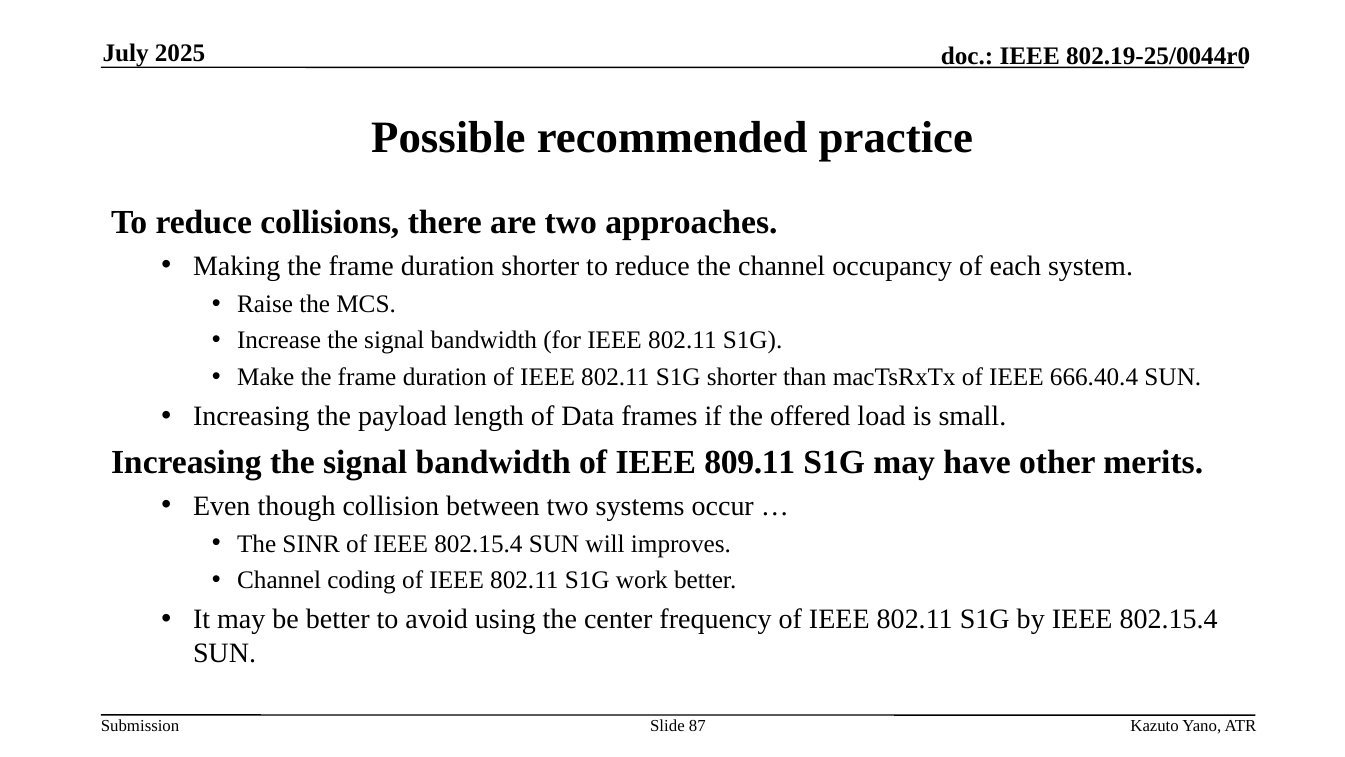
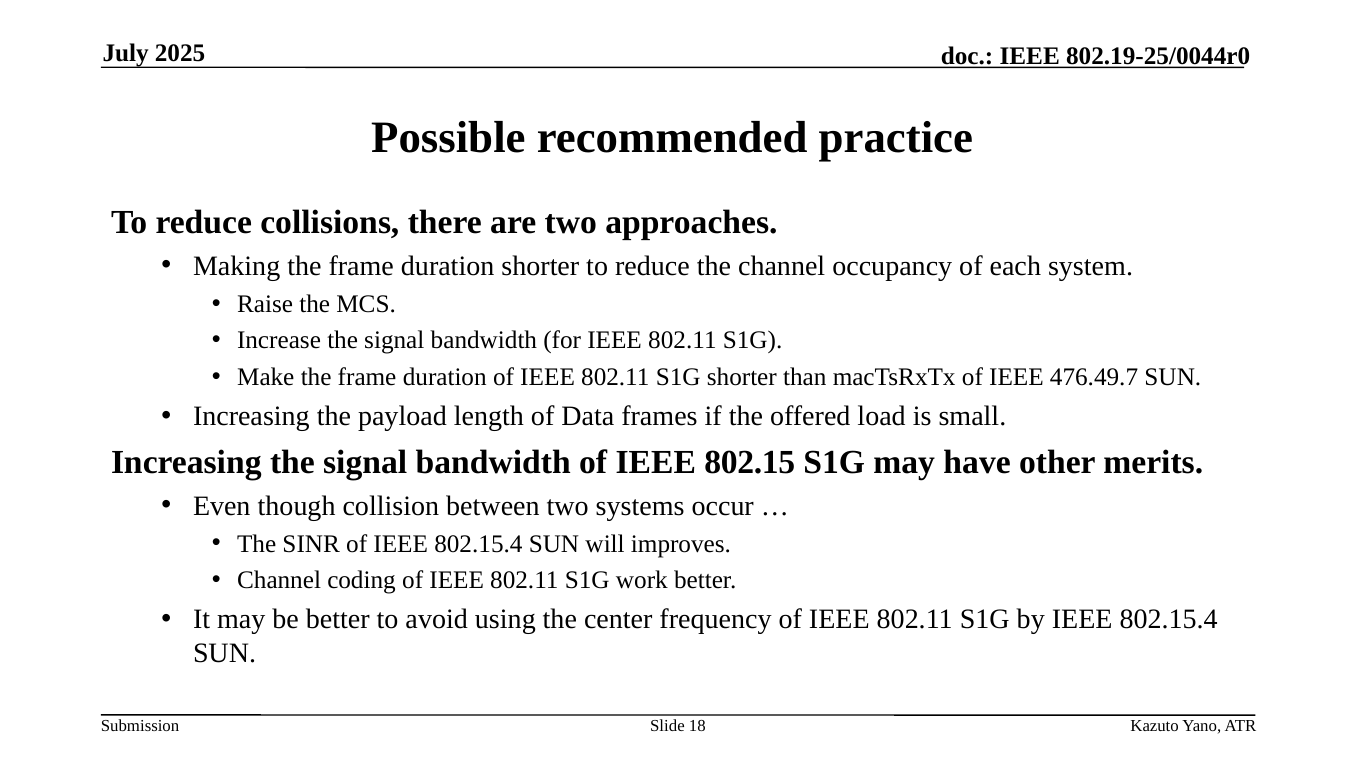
666.40.4: 666.40.4 -> 476.49.7 (1094, 377)
809.11: 809.11 -> 802.15 (750, 462)
87: 87 -> 18 (697, 726)
